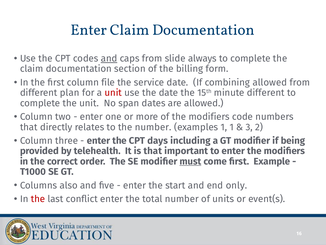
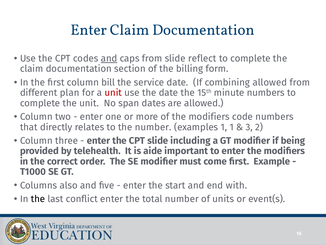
always: always -> reflect (202, 58)
file: file -> bill (108, 82)
minute different: different -> numbers (266, 93)
CPT days: days -> slide (158, 141)
is that: that -> aide (153, 151)
must underline: present -> none (190, 161)
only: only -> with (236, 185)
the colour: red -> black (38, 199)
